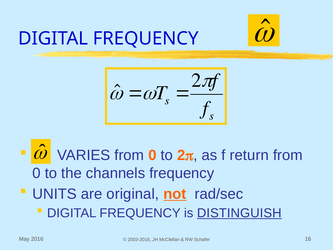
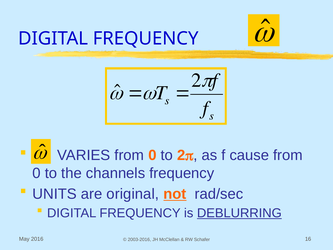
return: return -> cause (249, 155)
DISTINGUISH: DISTINGUISH -> DEBLURRING (239, 213)
